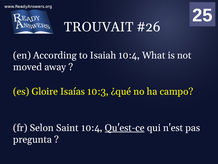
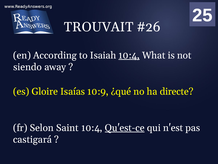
10:4 underline: none -> present (129, 55)
moved: moved -> siendo (28, 67)
10:3: 10:3 -> 10:9 (98, 91)
campo: campo -> directe (176, 91)
pregunta: pregunta -> castigará (32, 139)
